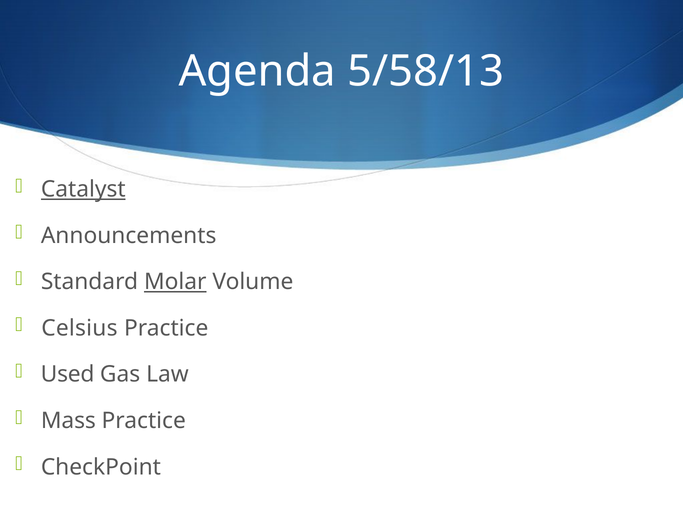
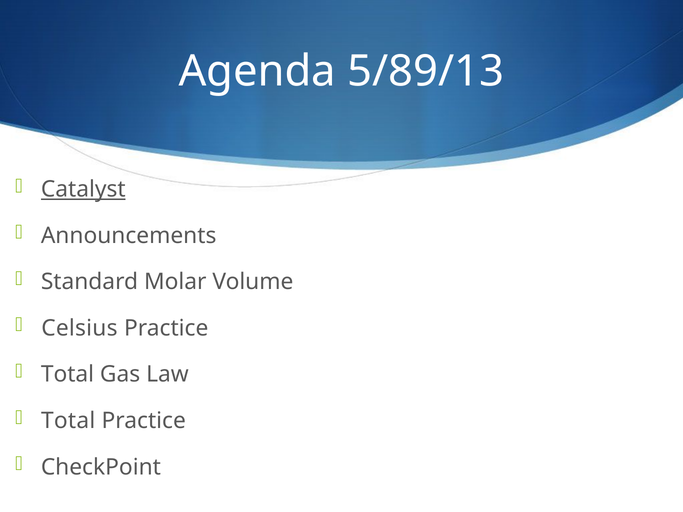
5/58/13: 5/58/13 -> 5/89/13 (426, 72)
Molar underline: present -> none (175, 282)
Used: Used -> Total (67, 375)
Mass: Mass -> Total (68, 421)
